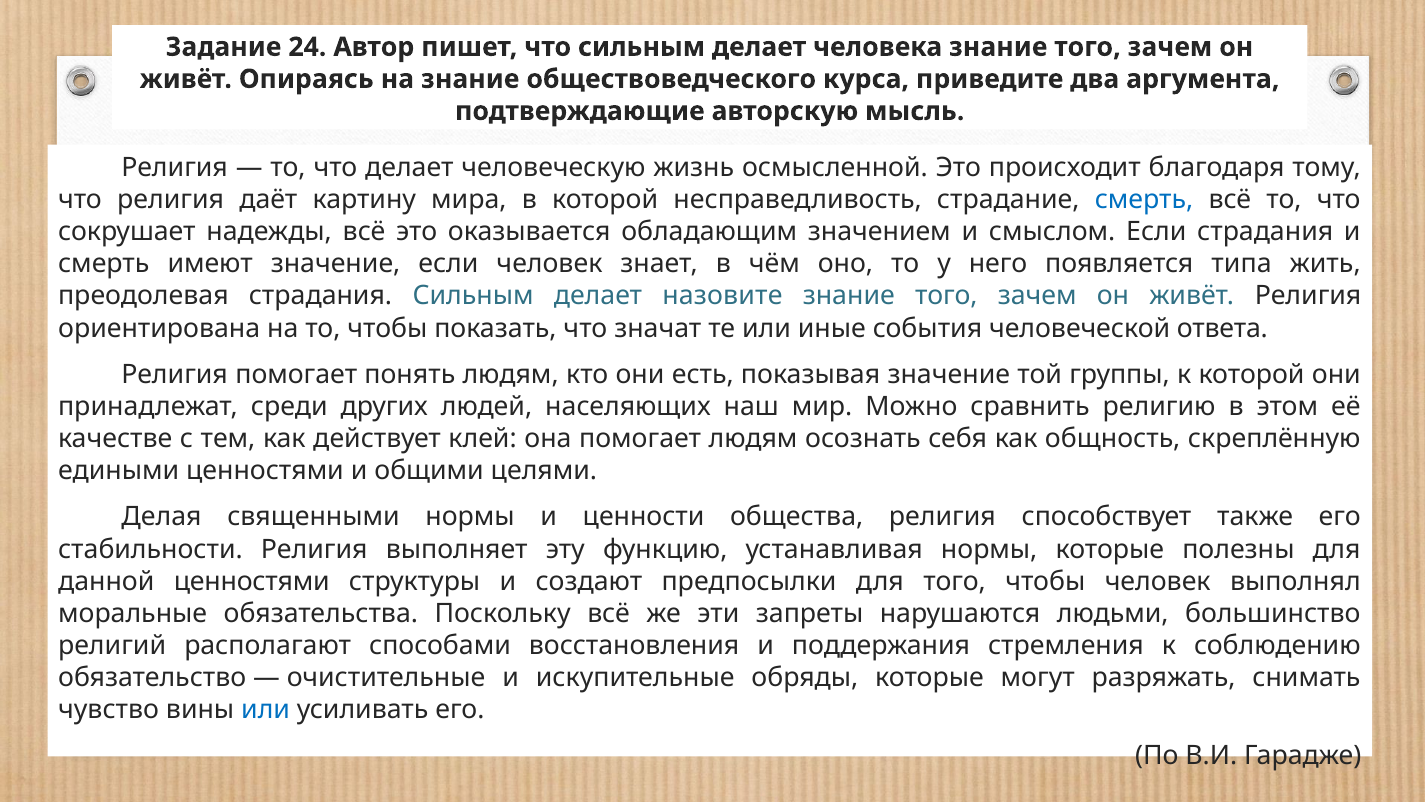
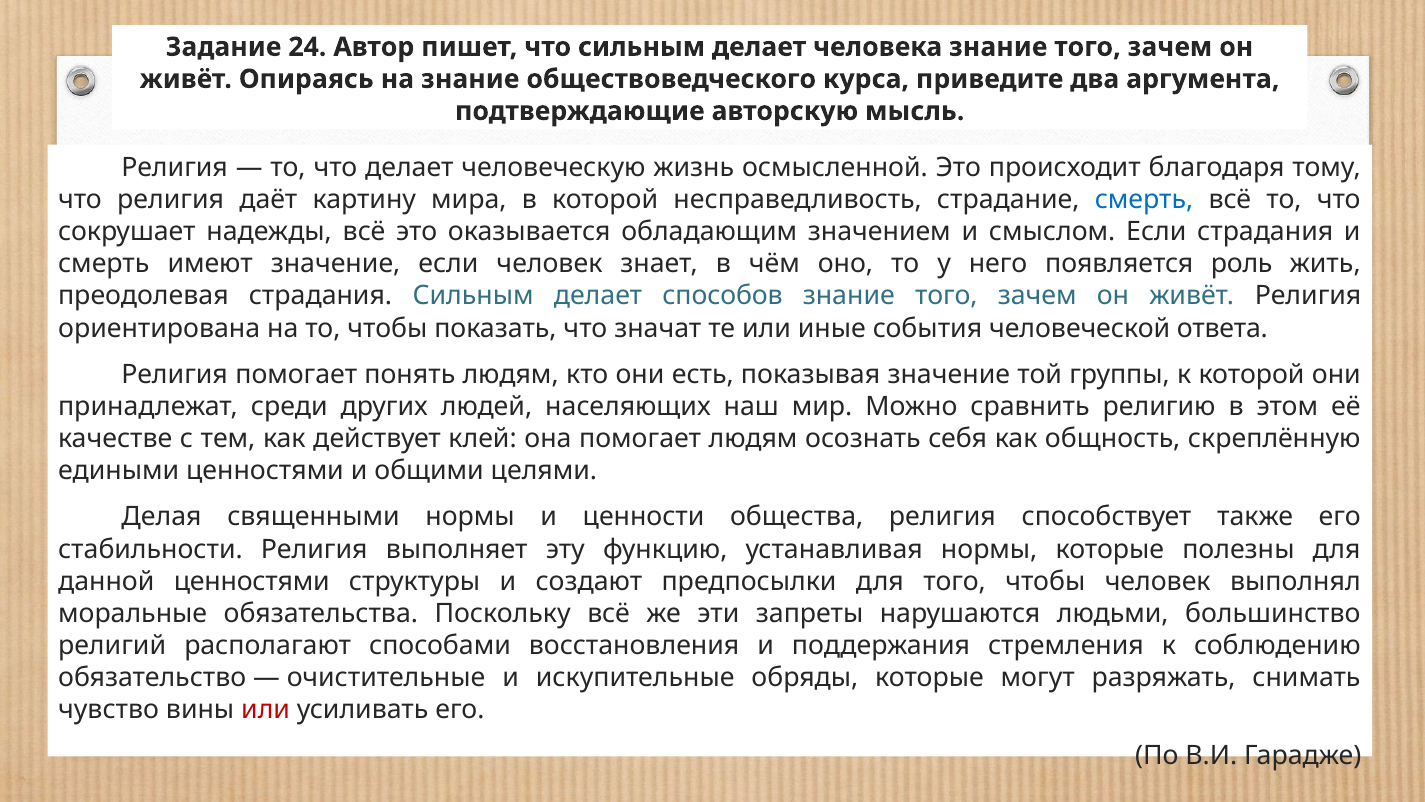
типа: типа -> роль (1242, 264)
назовите: назовите -> способов (723, 296)
или colour: blue -> red (266, 709)
